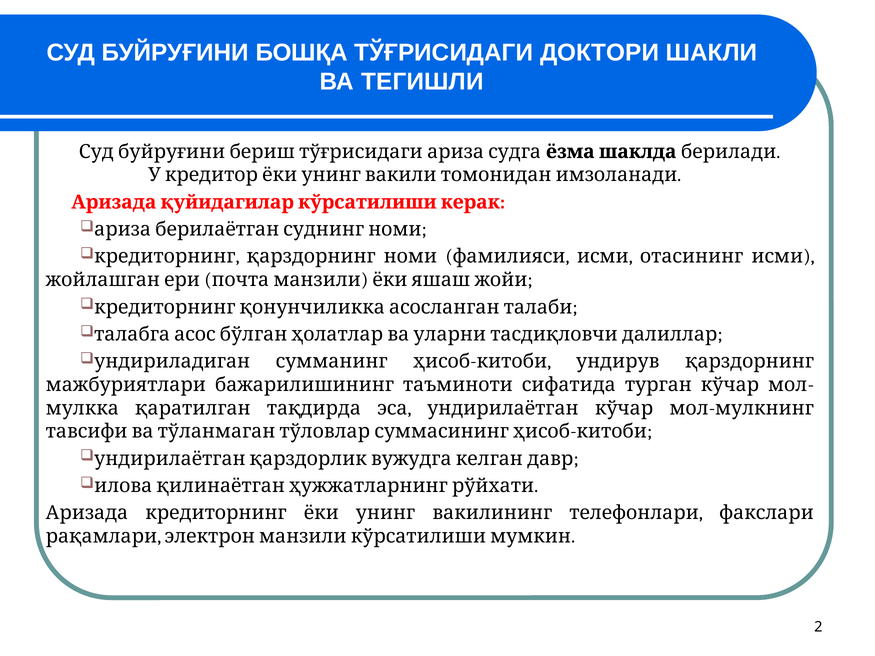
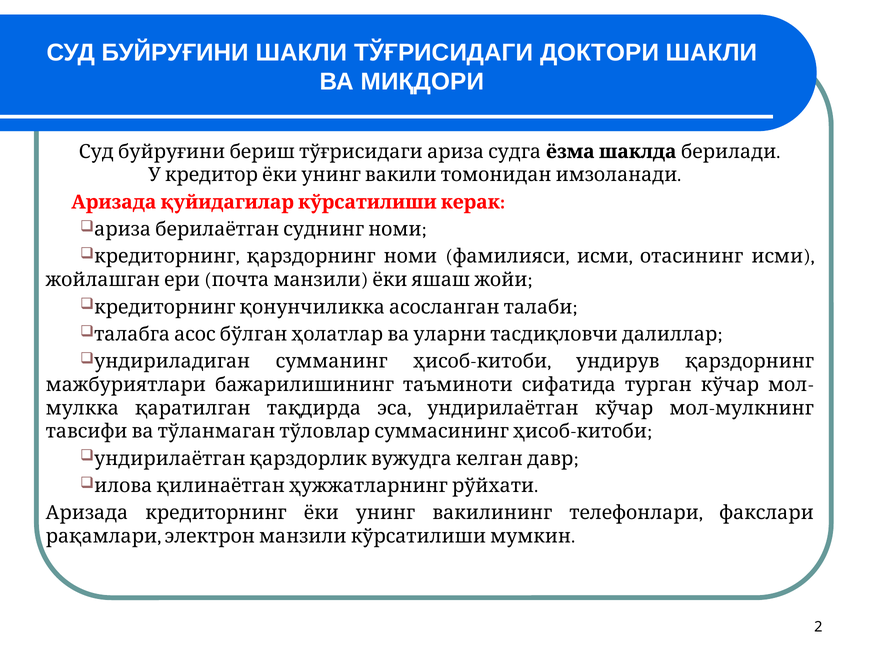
БУЙРУҒИНИ БОШҚА: БОШҚА -> ШАКЛИ (302, 53)
ТЕГИШЛИ: ТЕГИШЛИ -> МИҚДОРИ (422, 82)
